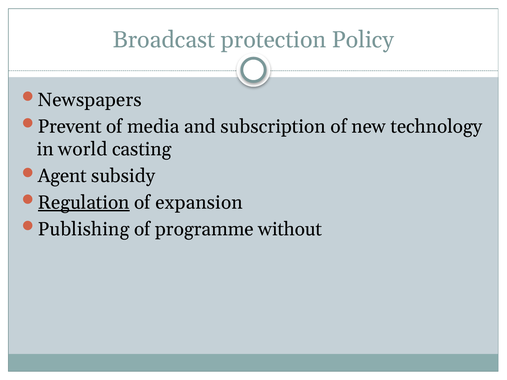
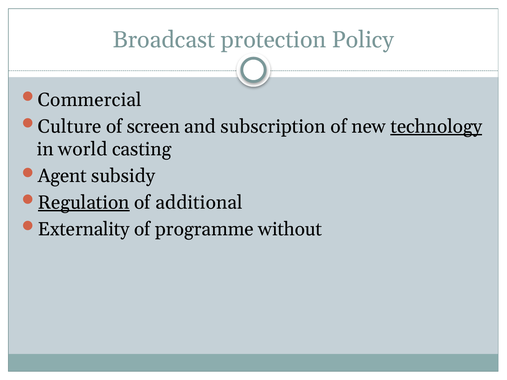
Newspapers: Newspapers -> Commercial (90, 100)
Prevent: Prevent -> Culture (70, 127)
media: media -> screen (153, 127)
technology underline: none -> present (436, 127)
expansion: expansion -> additional (199, 203)
Publishing: Publishing -> Externality (84, 229)
